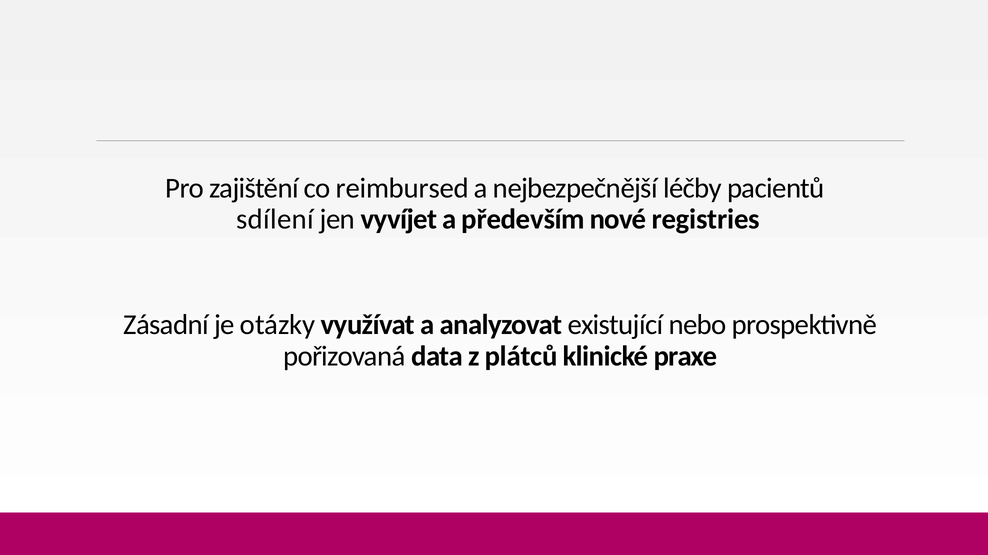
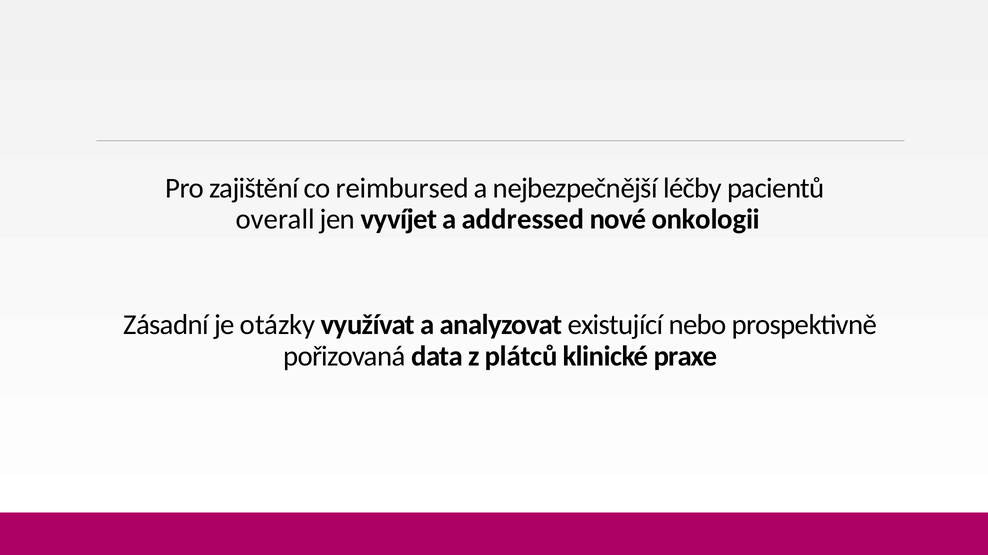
sdílení: sdílení -> overall (275, 219)
především: především -> addressed (523, 219)
registries: registries -> onkologii (706, 219)
